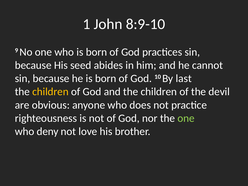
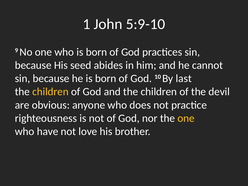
8:9-10: 8:9-10 -> 5:9-10 (146, 24)
one colour: light green -> yellow (186, 118)
deny: deny -> have (48, 131)
